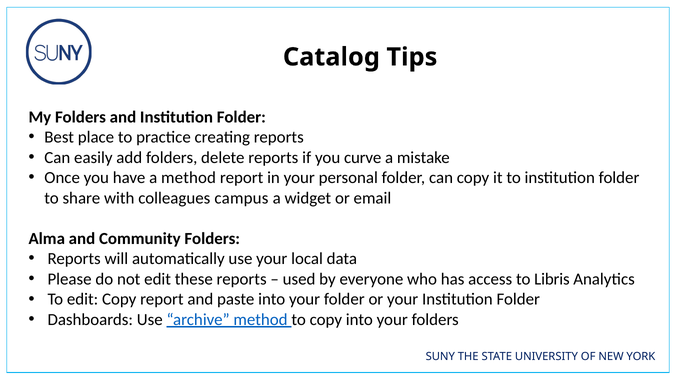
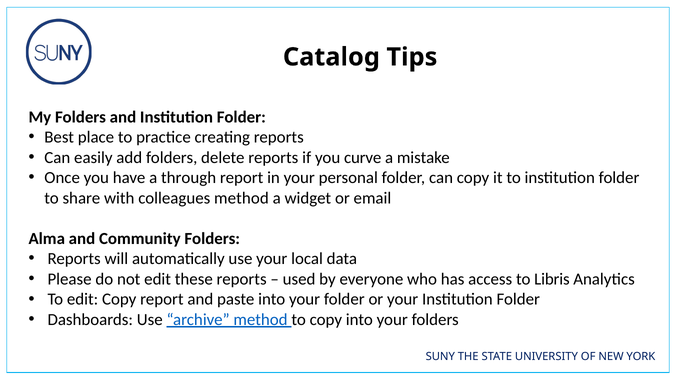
a method: method -> through (189, 178)
colleagues campus: campus -> method (241, 198)
